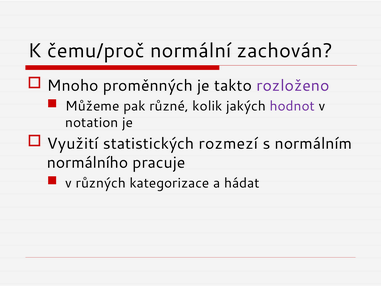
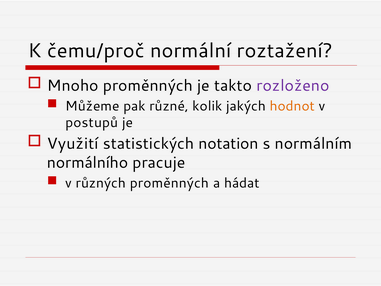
zachován: zachován -> roztažení (285, 51)
hodnot colour: purple -> orange (292, 106)
notation: notation -> postupů (92, 122)
rozmezí: rozmezí -> notation (228, 144)
různých kategorizace: kategorizace -> proměnných (169, 183)
